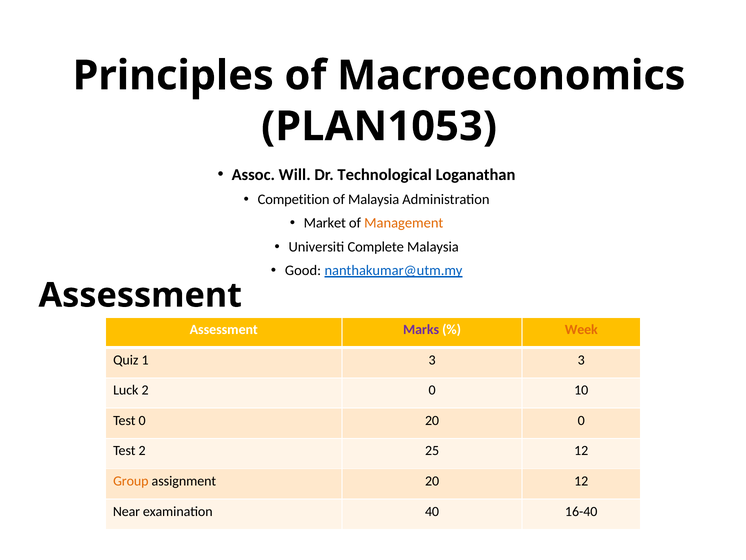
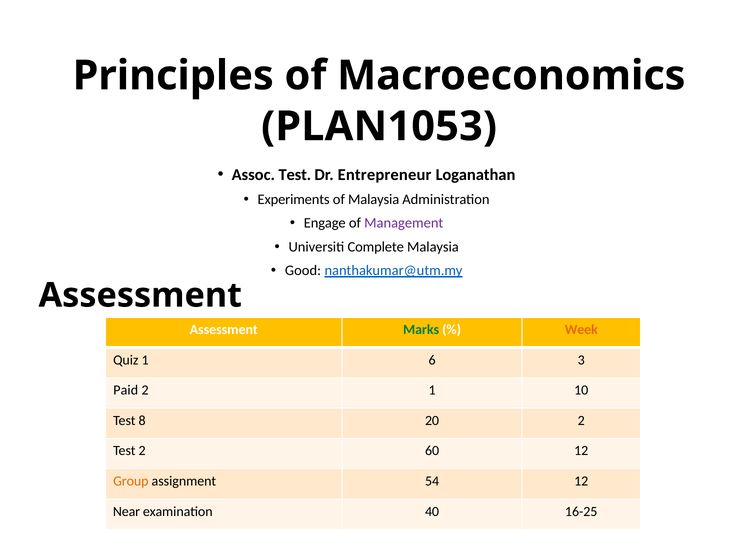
Assoc Will: Will -> Test (295, 174)
Technological: Technological -> Entrepreneur (385, 174)
Competition: Competition -> Experiments (294, 199)
Market: Market -> Engage (325, 223)
Management colour: orange -> purple (404, 223)
Marks colour: purple -> green (421, 329)
1 3: 3 -> 6 (432, 360)
Luck: Luck -> Paid (126, 390)
2 0: 0 -> 1 (432, 390)
Test 0: 0 -> 8 (142, 420)
20 0: 0 -> 2 (581, 420)
25: 25 -> 60 (432, 450)
assignment 20: 20 -> 54 (432, 481)
16-40: 16-40 -> 16-25 (581, 511)
